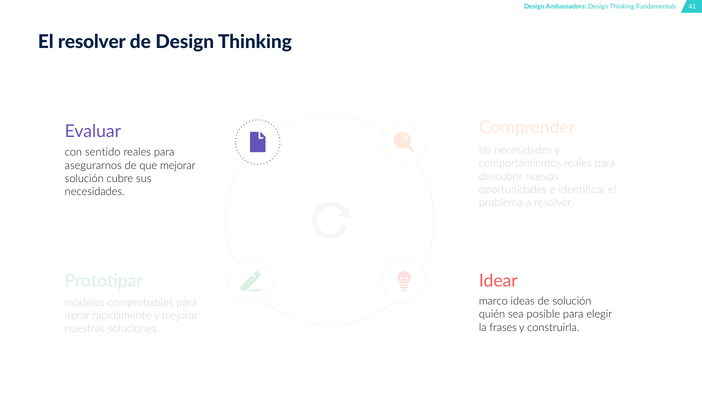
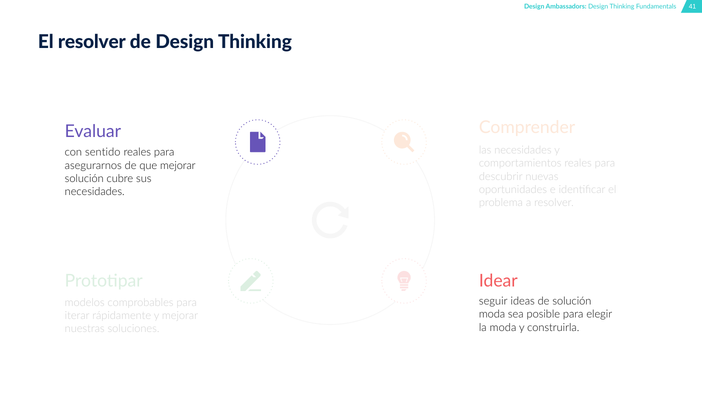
marco: marco -> seguir (493, 301)
quién: quién -> moda (492, 314)
la frases: frases -> moda (503, 327)
